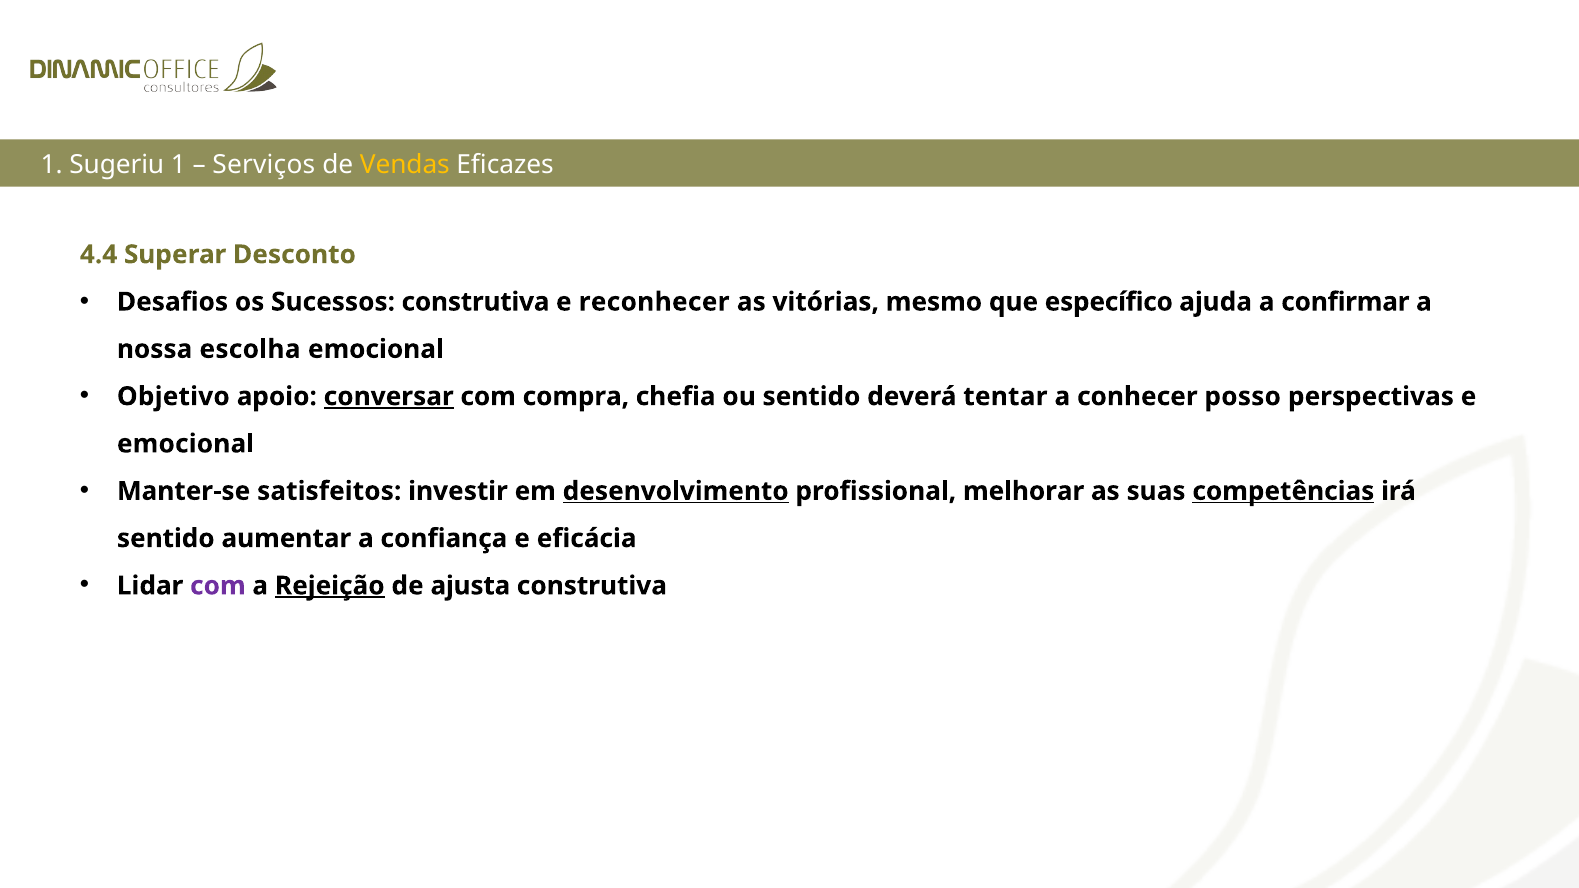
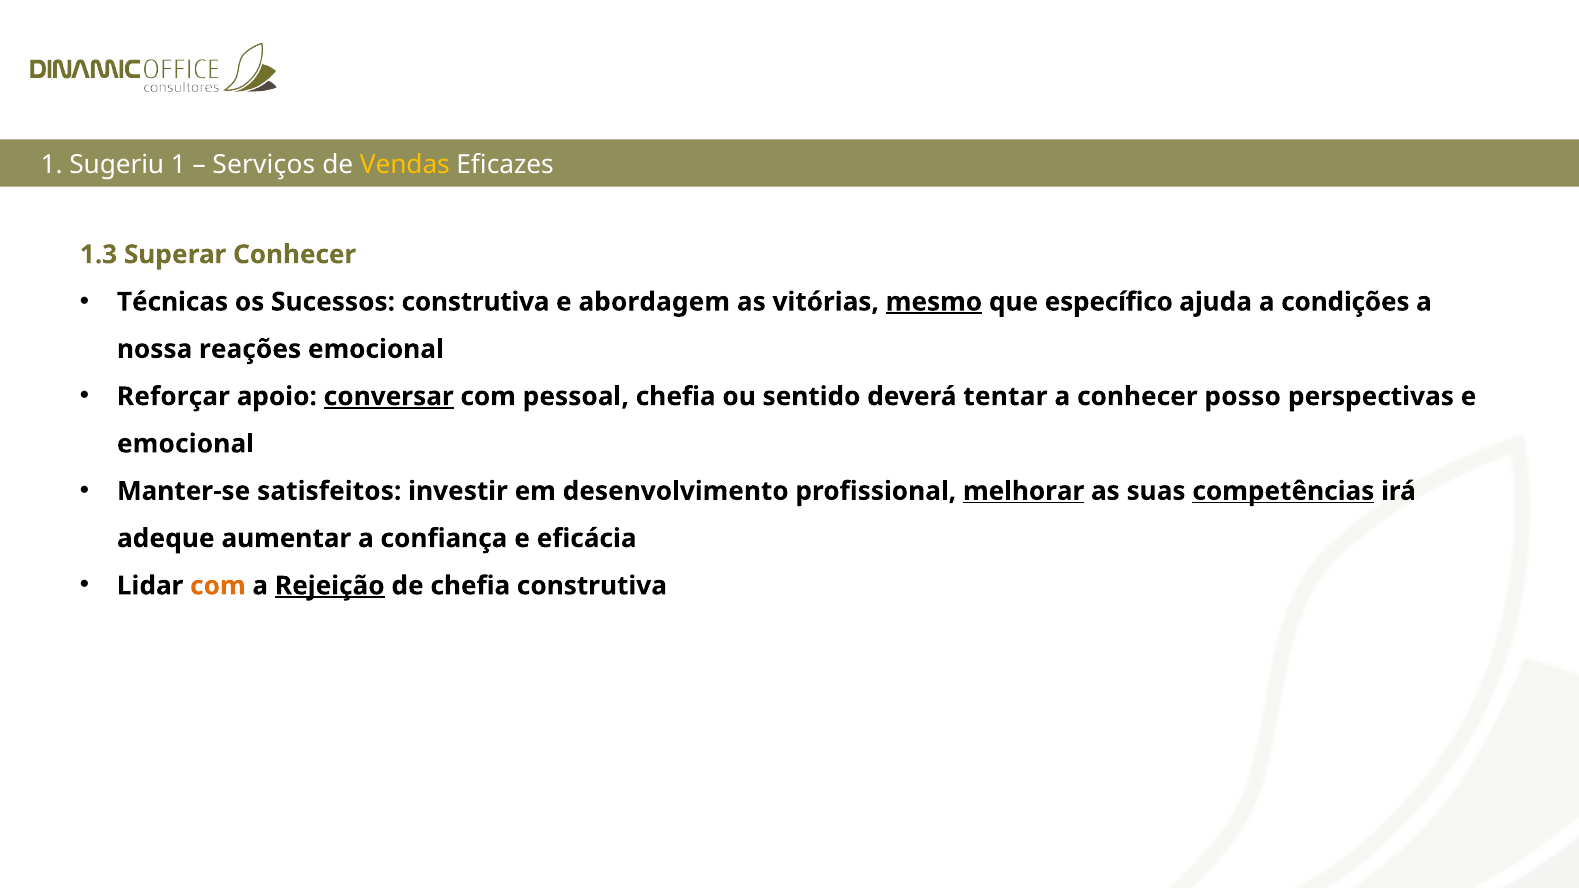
4.4: 4.4 -> 1.3 (99, 255)
Superar Desconto: Desconto -> Conhecer (295, 255)
Desafios: Desafios -> Técnicas (173, 302)
reconhecer: reconhecer -> abordagem (654, 302)
mesmo underline: none -> present (934, 302)
confirmar: confirmar -> condições (1345, 302)
escolha: escolha -> reações (250, 349)
Objetivo: Objetivo -> Reforçar (173, 397)
compra: compra -> pessoal (576, 397)
desenvolvimento underline: present -> none (676, 491)
melhorar underline: none -> present (1024, 491)
sentido: sentido -> adeque (166, 539)
com colour: purple -> orange (218, 586)
de ajusta: ajusta -> chefia (470, 586)
